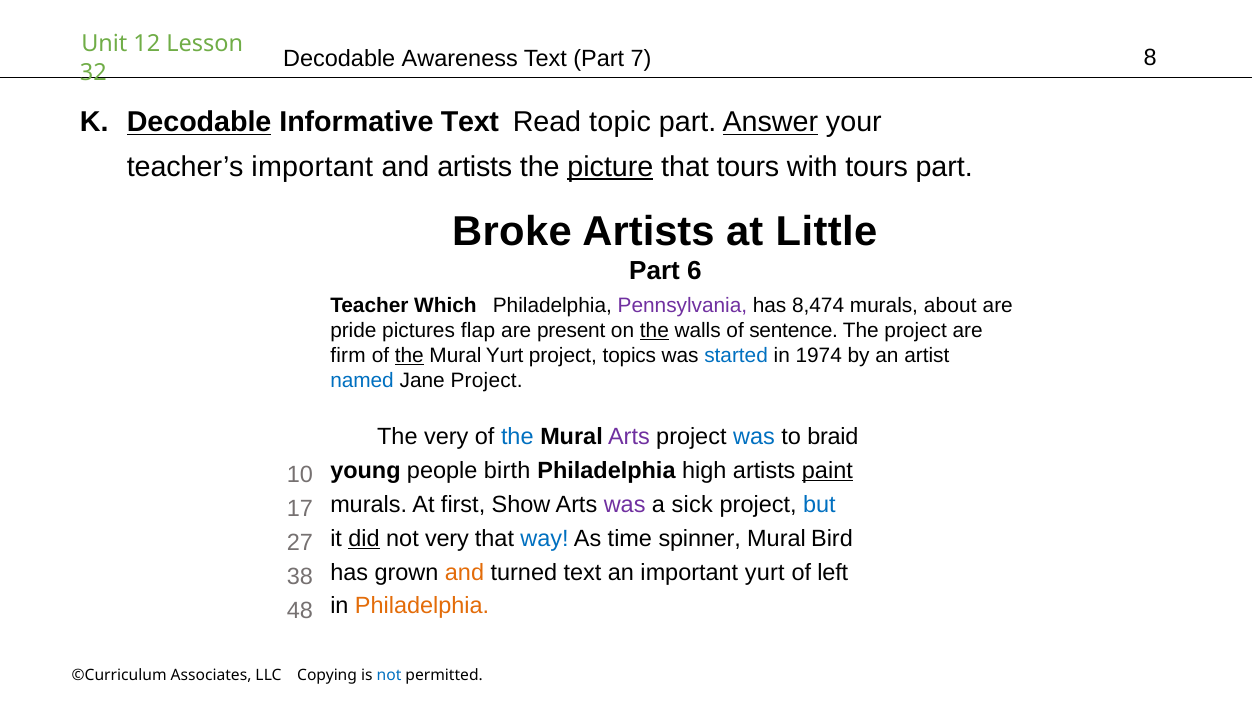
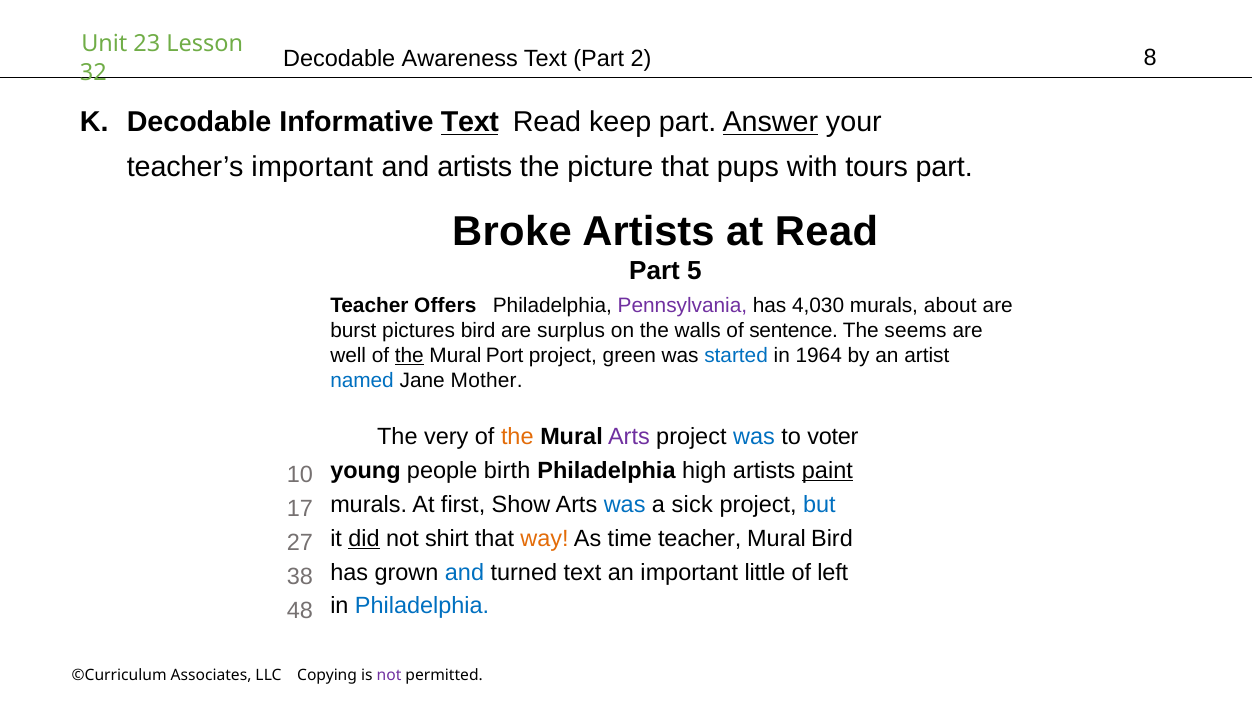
12: 12 -> 23 (147, 44)
7: 7 -> 2 (641, 59)
Decodable underline: present -> none (199, 122)
Text underline: none -> present (470, 122)
topic: topic -> keep (620, 122)
picture underline: present -> none (610, 167)
that tours: tours -> pups (748, 167)
at Little: Little -> Read (827, 232)
6: 6 -> 5 (694, 271)
Which: Which -> Offers (445, 305)
8,474: 8,474 -> 4,030 (818, 305)
pride: pride -> burst (353, 330)
pictures flap: flap -> bird (478, 330)
present: present -> surplus (571, 330)
the underline: present -> none (654, 330)
The project: project -> seems (916, 330)
firm: firm -> well (348, 355)
Mural Yurt: Yurt -> Port (505, 355)
topics: topics -> green (629, 355)
1974: 1974 -> 1964 (819, 355)
Jane Project: Project -> Mother (487, 380)
the colour: blue -> orange (517, 437)
braid: braid -> voter (833, 437)
was colour: purple -> blue (625, 505)
not very: very -> shirt (447, 539)
way colour: blue -> orange (545, 539)
time spinner: spinner -> teacher (700, 539)
and colour: orange -> blue (464, 572)
important yurt: yurt -> little (765, 572)
Philadelphia colour: orange -> blue (422, 606)
not colour: blue -> purple (389, 676)
